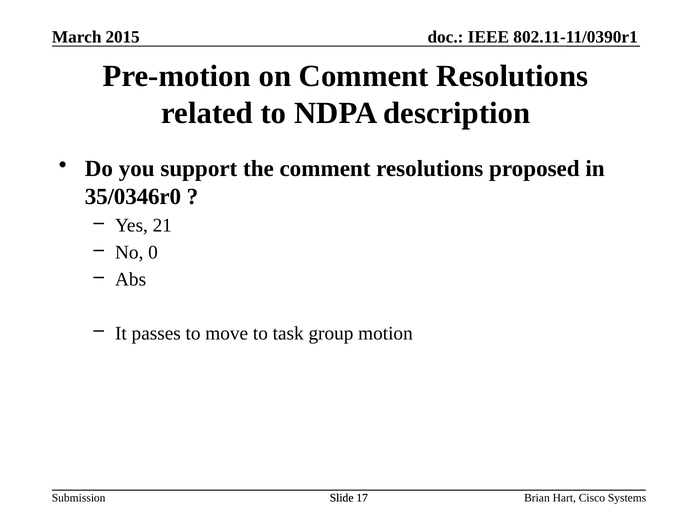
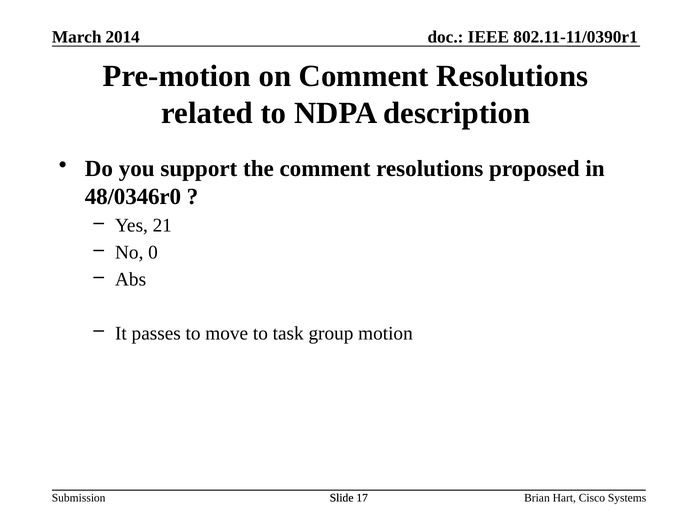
2015: 2015 -> 2014 (123, 37)
35/0346r0: 35/0346r0 -> 48/0346r0 (133, 197)
